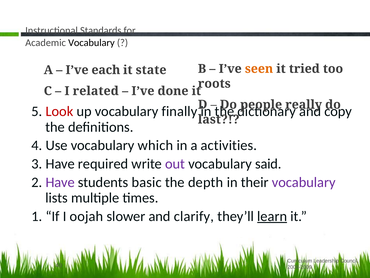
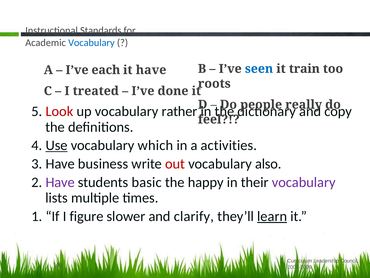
Vocabulary colour: black -> blue (91, 43)
seen colour: orange -> blue (259, 69)
tried: tried -> train (304, 69)
it state: state -> have (151, 70)
related: related -> treated (96, 91)
finally: finally -> rather (180, 111)
last: last -> feel (219, 119)
Use underline: none -> present (57, 145)
required: required -> business (103, 164)
out colour: purple -> red (175, 164)
said: said -> also (268, 164)
depth: depth -> happy (206, 182)
oojah: oojah -> figure (87, 216)
